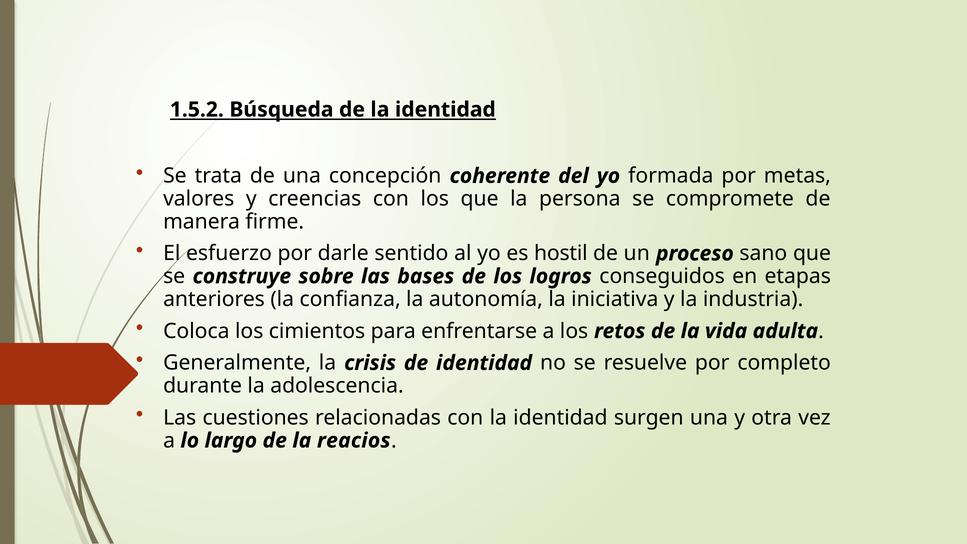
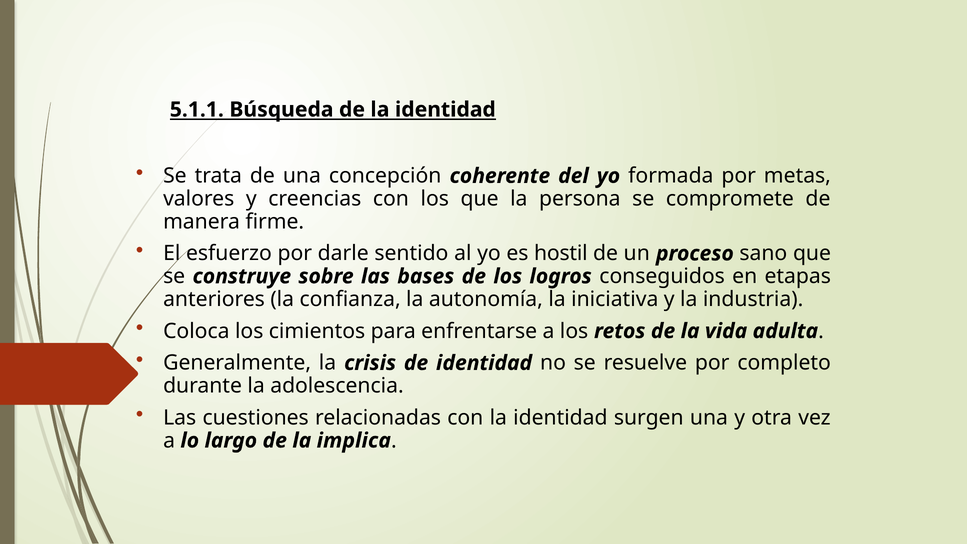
1.5.2: 1.5.2 -> 5.1.1 (197, 110)
reacios: reacios -> implica (354, 441)
